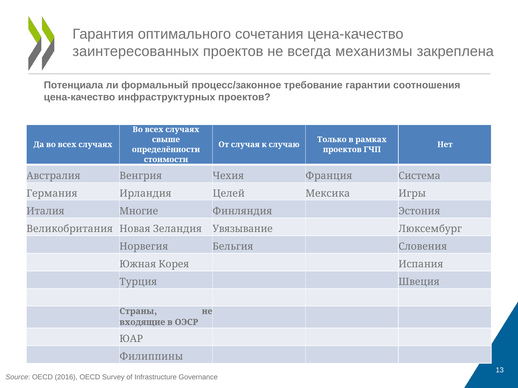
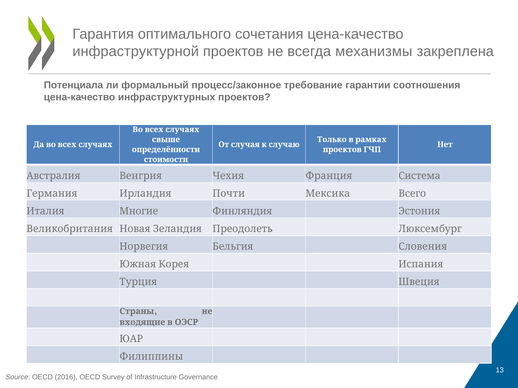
заинтересованных: заинтересованных -> инфраструктурной (136, 51)
Целей: Целей -> Почти (229, 194)
Игры: Игры -> Всего (412, 194)
Увязывание: Увязывание -> Преодолеть (243, 229)
